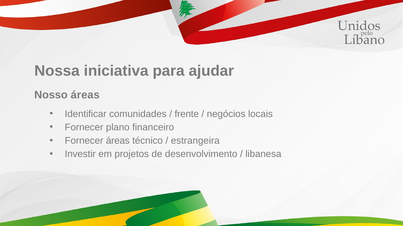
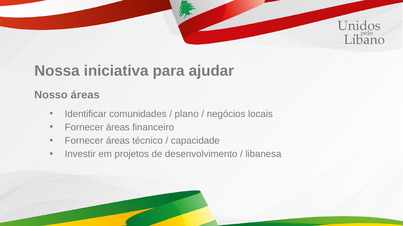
frente: frente -> plano (187, 114)
plano: plano -> áreas (118, 128)
estrangeira: estrangeira -> capacidade (195, 141)
